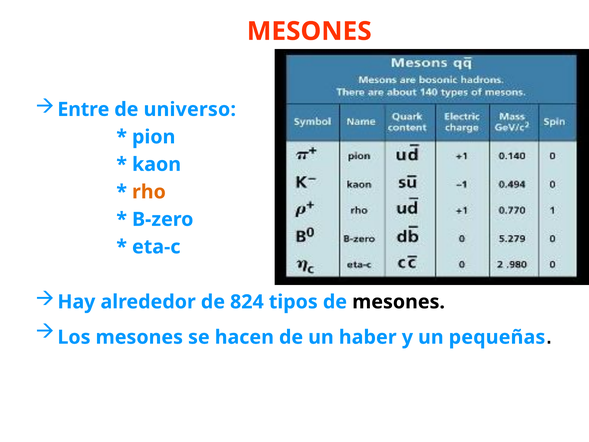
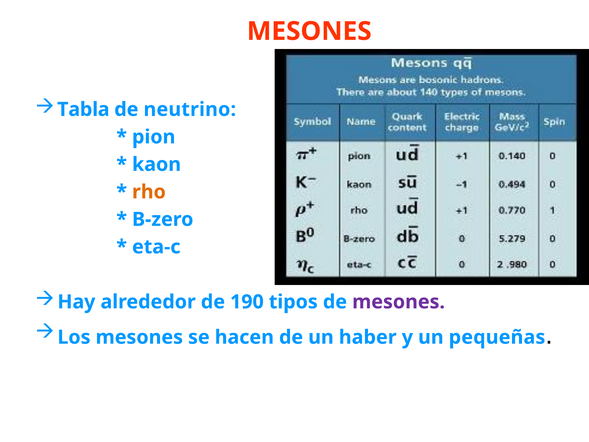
Entre: Entre -> Tabla (83, 109)
universo: universo -> neutrino (190, 109)
824: 824 -> 190 (247, 302)
mesones colour: black -> purple (399, 302)
